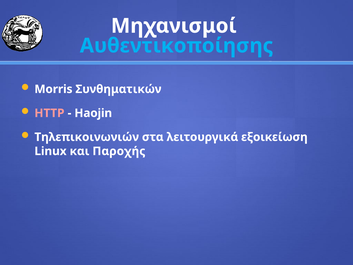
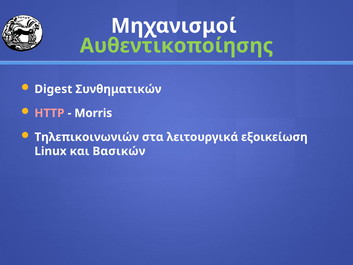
Αυθεντικοποίησης colour: light blue -> light green (177, 46)
Morris: Morris -> Digest (53, 89)
Haojin: Haojin -> Morris (93, 113)
Παροχής: Παροχής -> Βασικών (119, 151)
